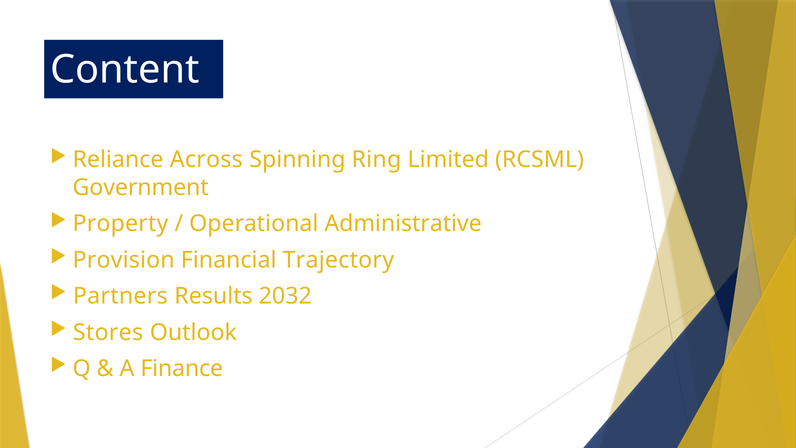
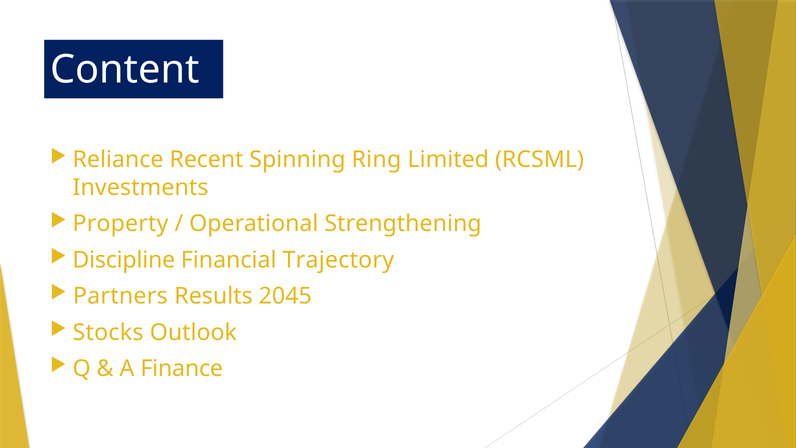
Across: Across -> Recent (207, 160)
Government: Government -> Investments (141, 187)
Administrative: Administrative -> Strengthening (403, 224)
Provision: Provision -> Discipline (124, 260)
2032: 2032 -> 2045 (285, 296)
Stores: Stores -> Stocks (108, 332)
